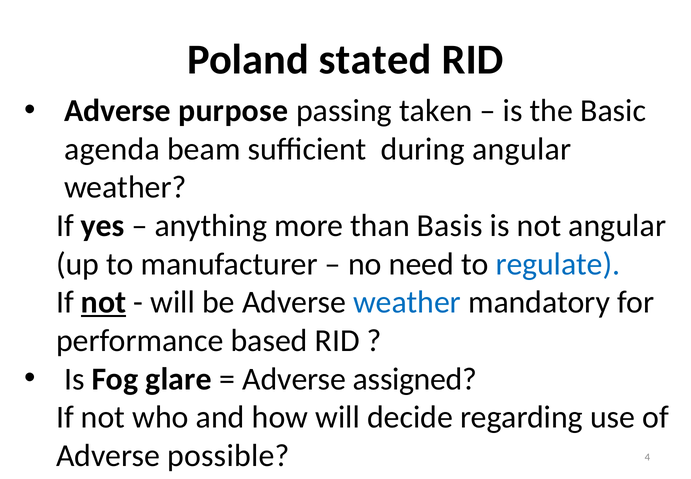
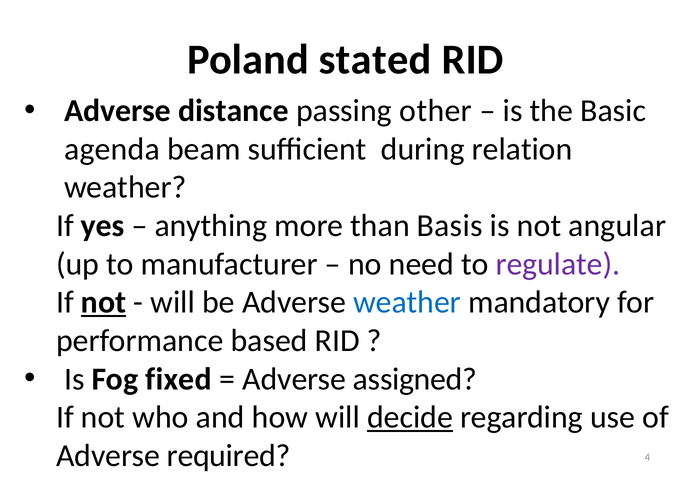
purpose: purpose -> distance (233, 111)
taken: taken -> other (436, 111)
during angular: angular -> relation (522, 149)
regulate colour: blue -> purple (558, 264)
glare: glare -> fixed (179, 379)
decide underline: none -> present (410, 417)
possible: possible -> required (229, 455)
